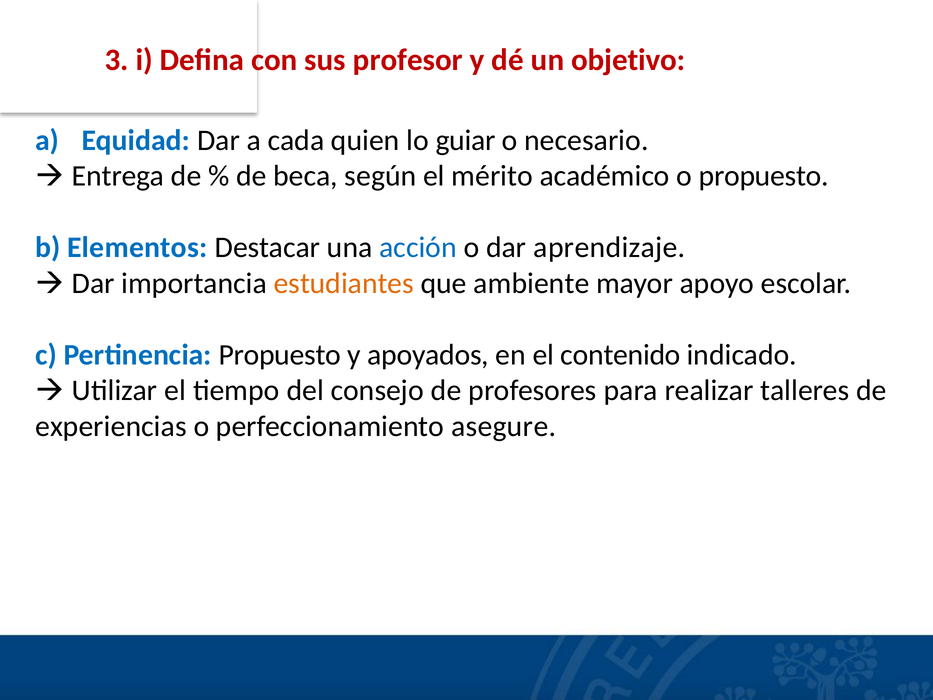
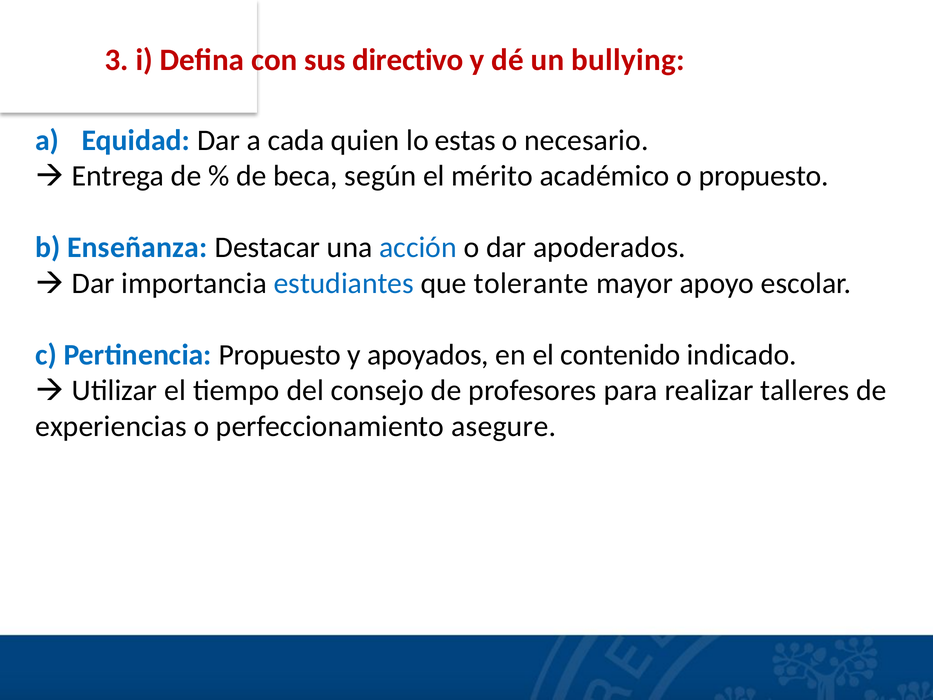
profesor: profesor -> directivo (408, 60)
objetivo: objetivo -> bullying (628, 60)
guiar: guiar -> estas (465, 140)
Elementos: Elementos -> Enseñanza (137, 247)
aprendizaje: aprendizaje -> apoderados (609, 247)
estudiantes colour: orange -> blue (344, 283)
ambiente: ambiente -> tolerante (531, 283)
